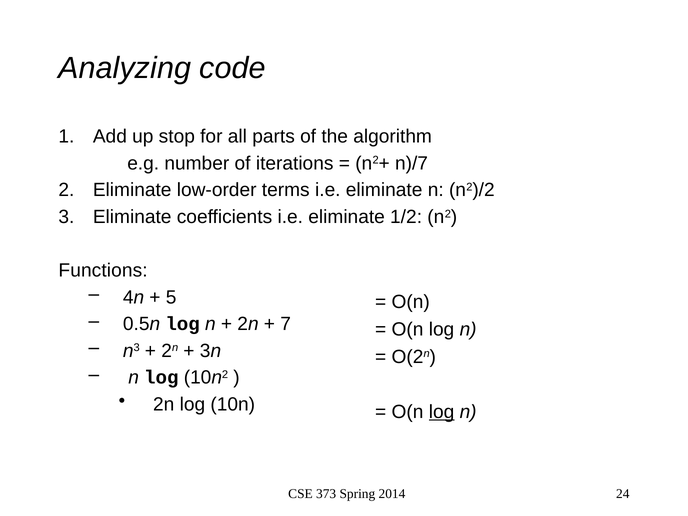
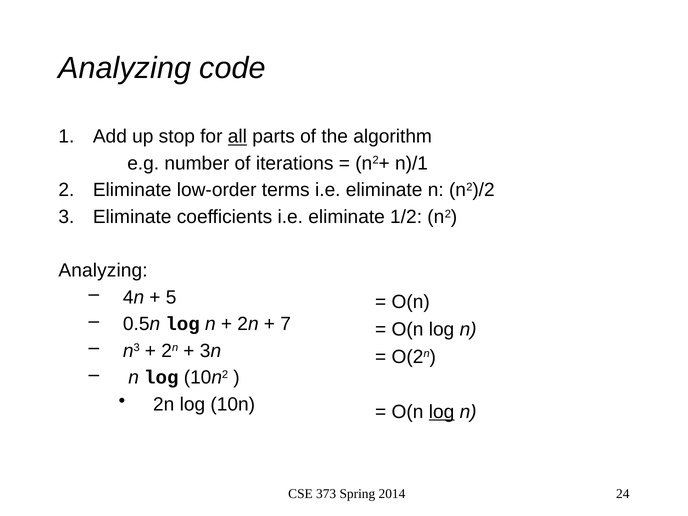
all underline: none -> present (237, 137)
n)/7: n)/7 -> n)/1 (412, 163)
Functions: Functions -> Analyzing (103, 270)
